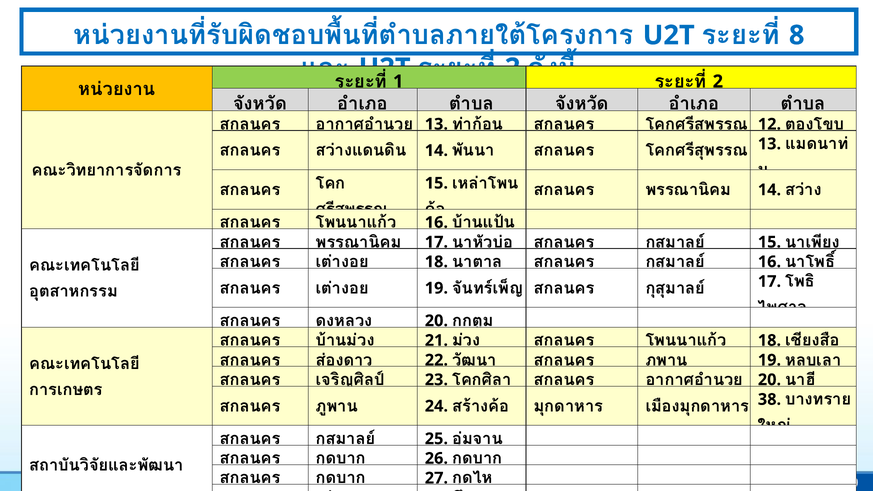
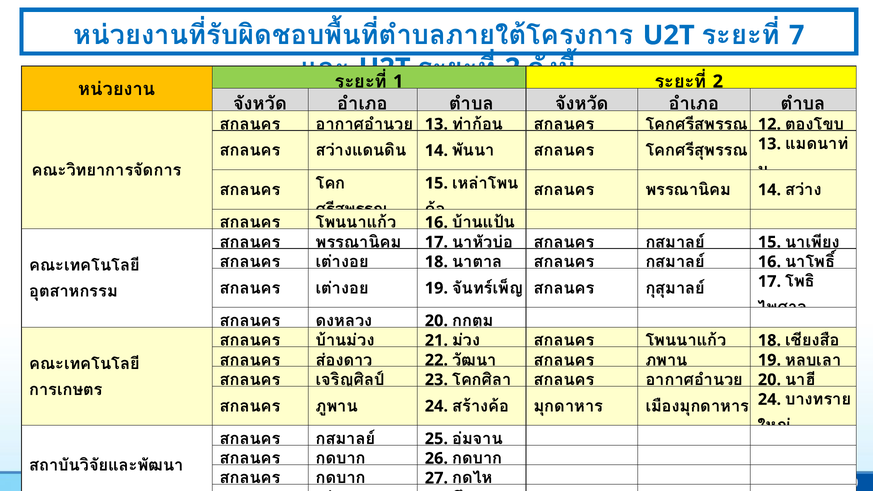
8: 8 -> 7 (797, 35)
38: 38 -> 24 (769, 399)
